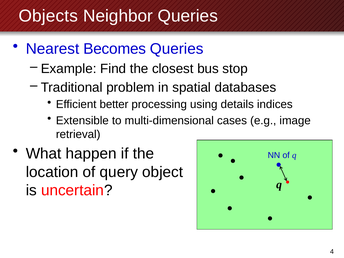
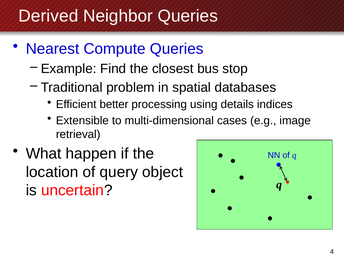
Objects: Objects -> Derived (48, 16)
Becomes: Becomes -> Compute (115, 49)
